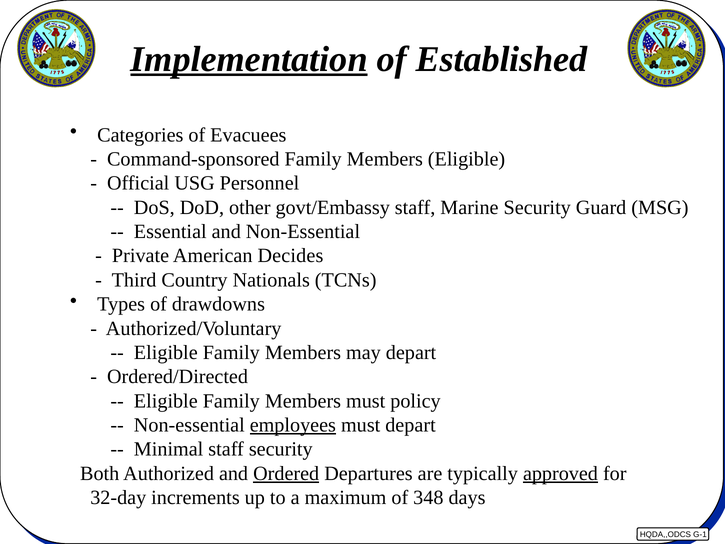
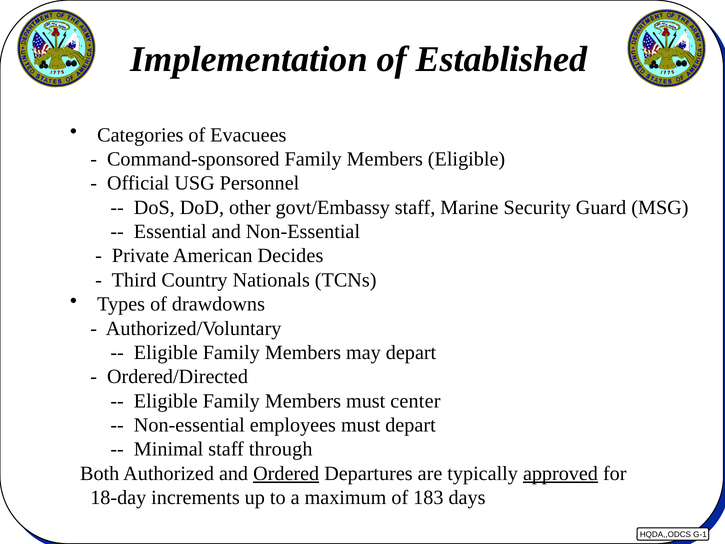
Implementation underline: present -> none (249, 59)
policy: policy -> center (415, 401)
employees underline: present -> none (293, 425)
staff security: security -> through (281, 449)
32-day: 32-day -> 18-day (118, 497)
348: 348 -> 183 (428, 497)
